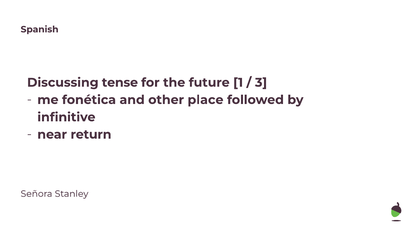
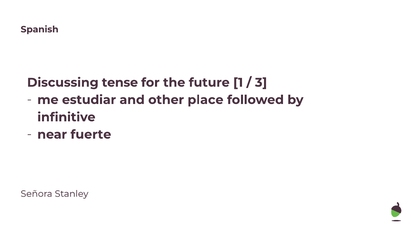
fonética: fonética -> estudiar (89, 100)
return: return -> fuerte (91, 135)
